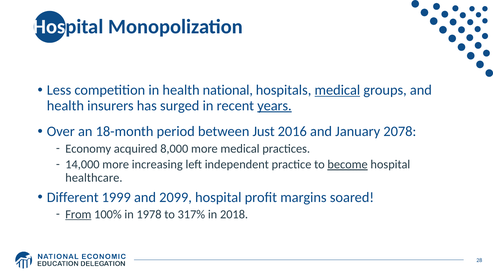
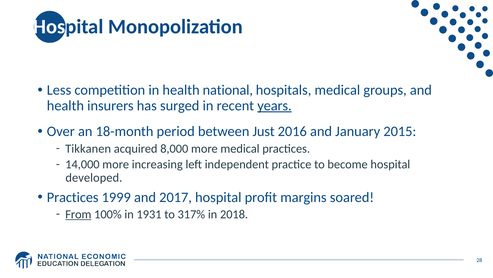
medical underline: present -> none (337, 90)
2078: 2078 -> 2015 (400, 131)
Economy: Economy -> Tikkanen (88, 148)
become underline: present -> none (348, 164)
healthcare: healthcare -> developed (94, 177)
Different: Different -> Practices (73, 197)
2099: 2099 -> 2017 (176, 197)
1978: 1978 -> 1931 (149, 214)
